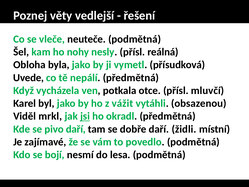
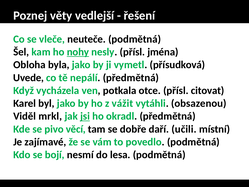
nohy underline: none -> present (78, 52)
reálná: reálná -> jména (163, 52)
mluvčí: mluvčí -> citovat (208, 90)
pivo daří: daří -> věcí (76, 129)
židli: židli -> učili (184, 129)
